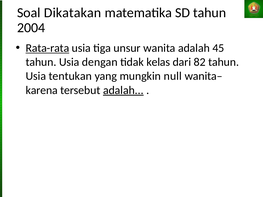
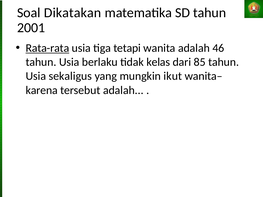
2004: 2004 -> 2001 (31, 28)
unsur: unsur -> tetapi (127, 48)
45: 45 -> 46 (218, 48)
dengan: dengan -> berlaku (100, 62)
82: 82 -> 85 (200, 62)
tentukan: tentukan -> sekaligus (70, 76)
null: null -> ikut (173, 76)
adalah underline: present -> none (123, 90)
